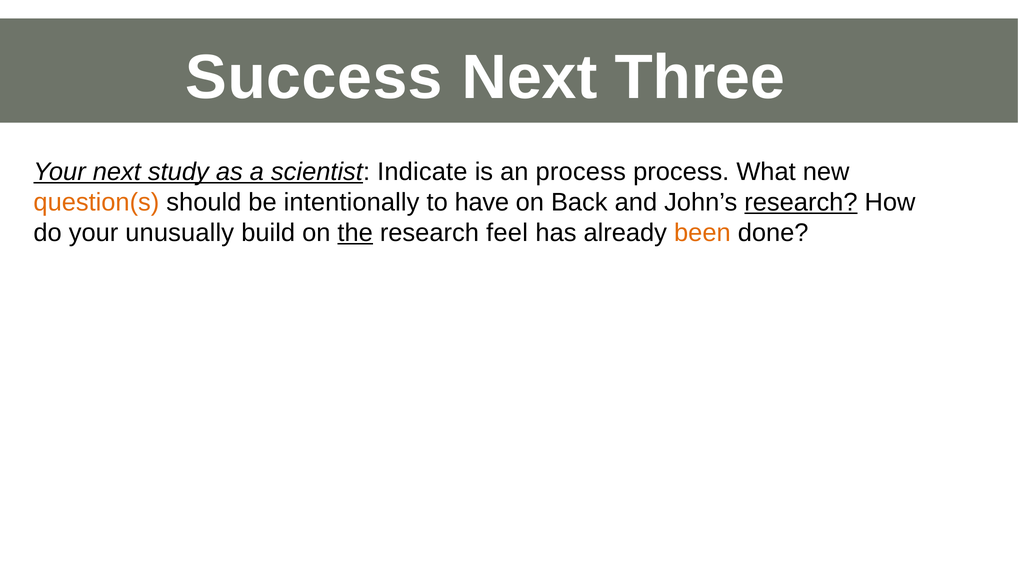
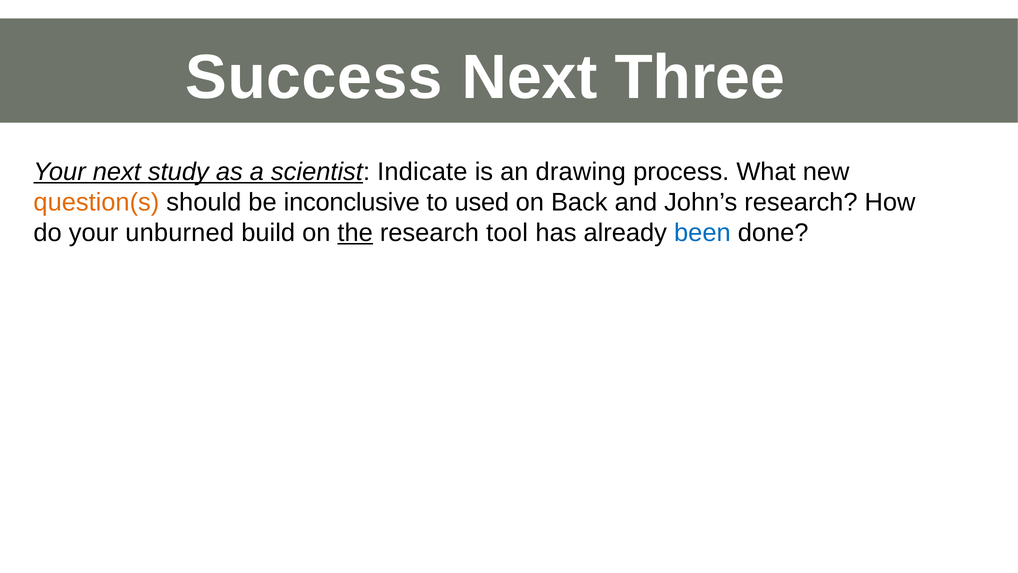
an process: process -> drawing (581, 172)
intentionally: intentionally -> inconclusive (352, 202)
have: have -> used (482, 202)
research underline: present -> none (801, 202)
unusually: unusually -> unburned (180, 233)
feel: feel -> tool (507, 233)
been colour: orange -> blue (702, 233)
